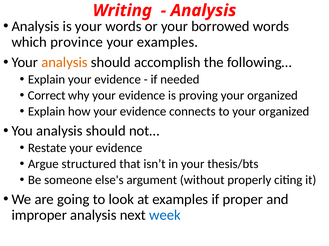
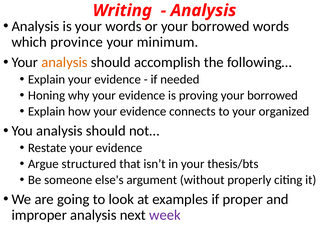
your examples: examples -> minimum (168, 42)
Correct: Correct -> Honing (47, 96)
proving your organized: organized -> borrowed (272, 96)
week colour: blue -> purple (165, 216)
